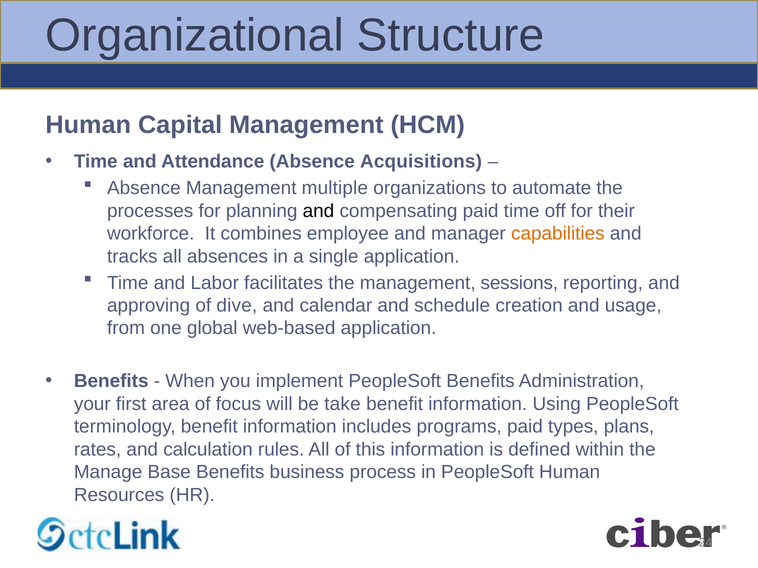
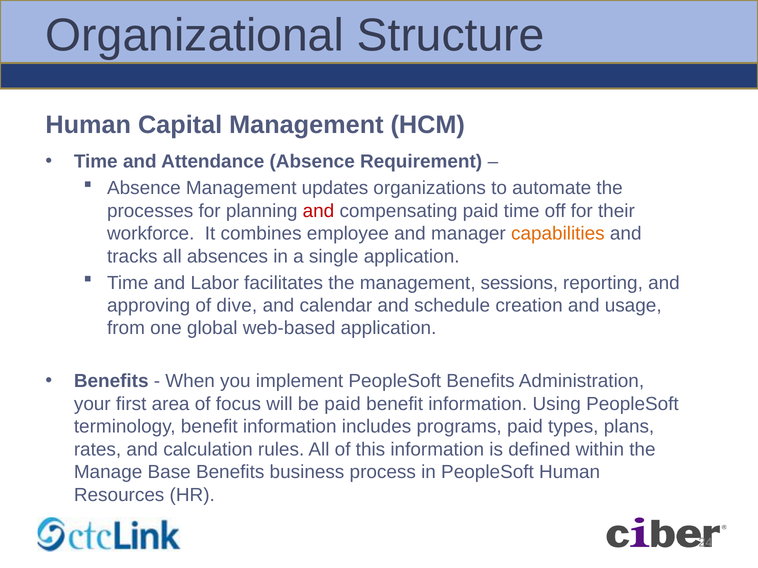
Acquisitions: Acquisitions -> Requirement (421, 162)
multiple: multiple -> updates (335, 188)
and colour: black -> red (318, 211)
be take: take -> paid (342, 404)
